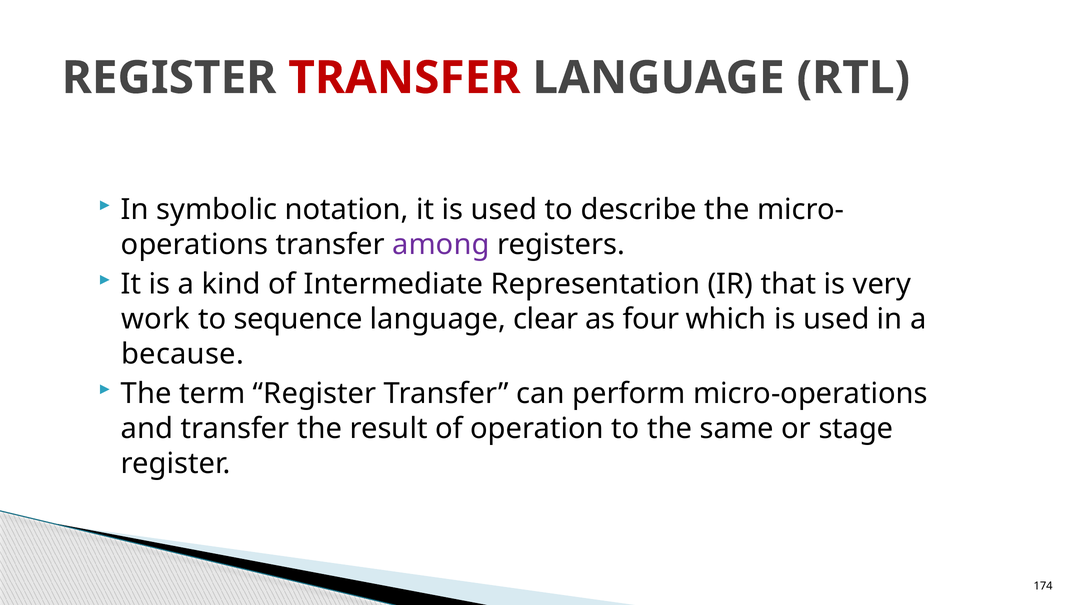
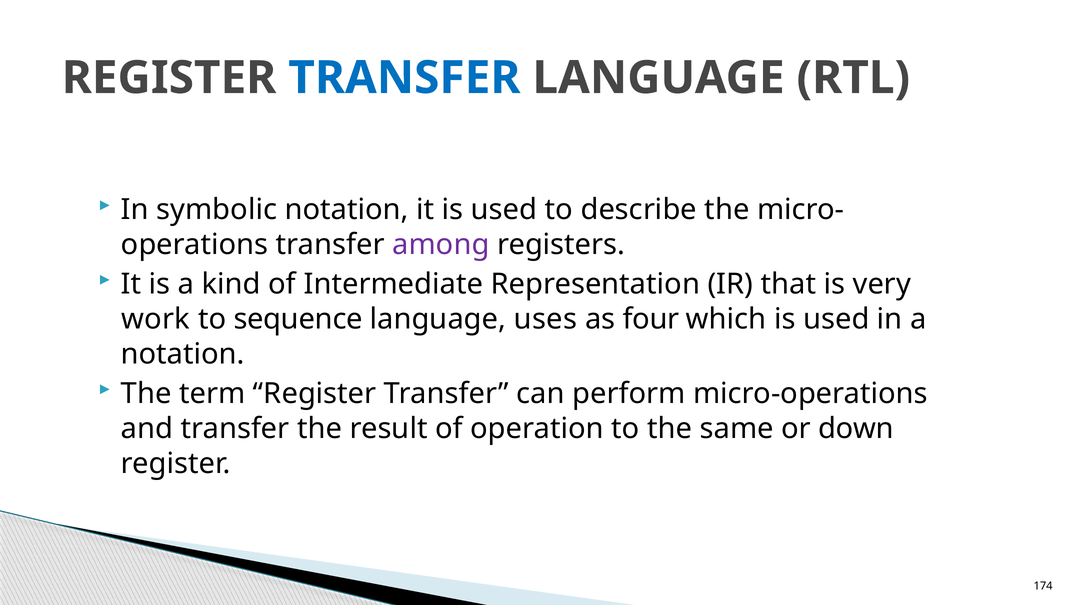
TRANSFER colour: red -> blue (404, 78)
clear: clear -> uses (545, 319)
because: because -> notation (183, 354)
stage: stage -> down (856, 429)
